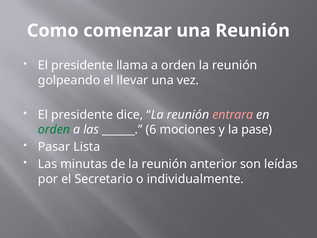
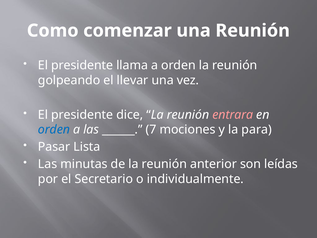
orden colour: green -> blue (54, 129)
6: 6 -> 7 (151, 129)
pase: pase -> para (257, 129)
